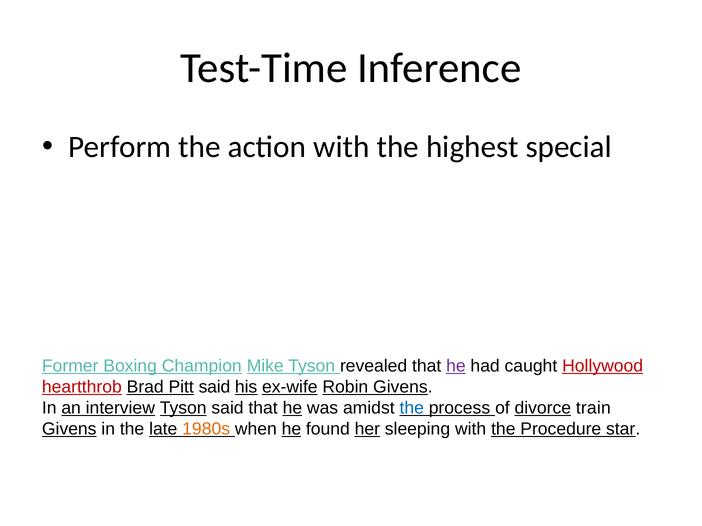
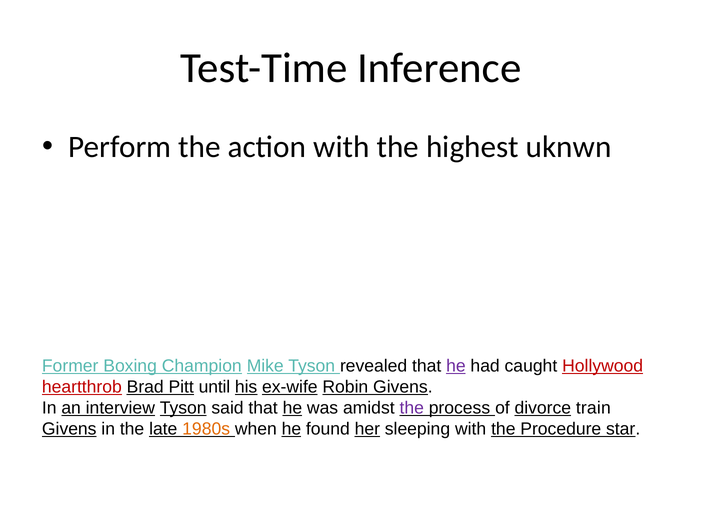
special: special -> uknwn (569, 147)
Pitt said: said -> until (214, 387)
the colour: blue -> purple (412, 408)
